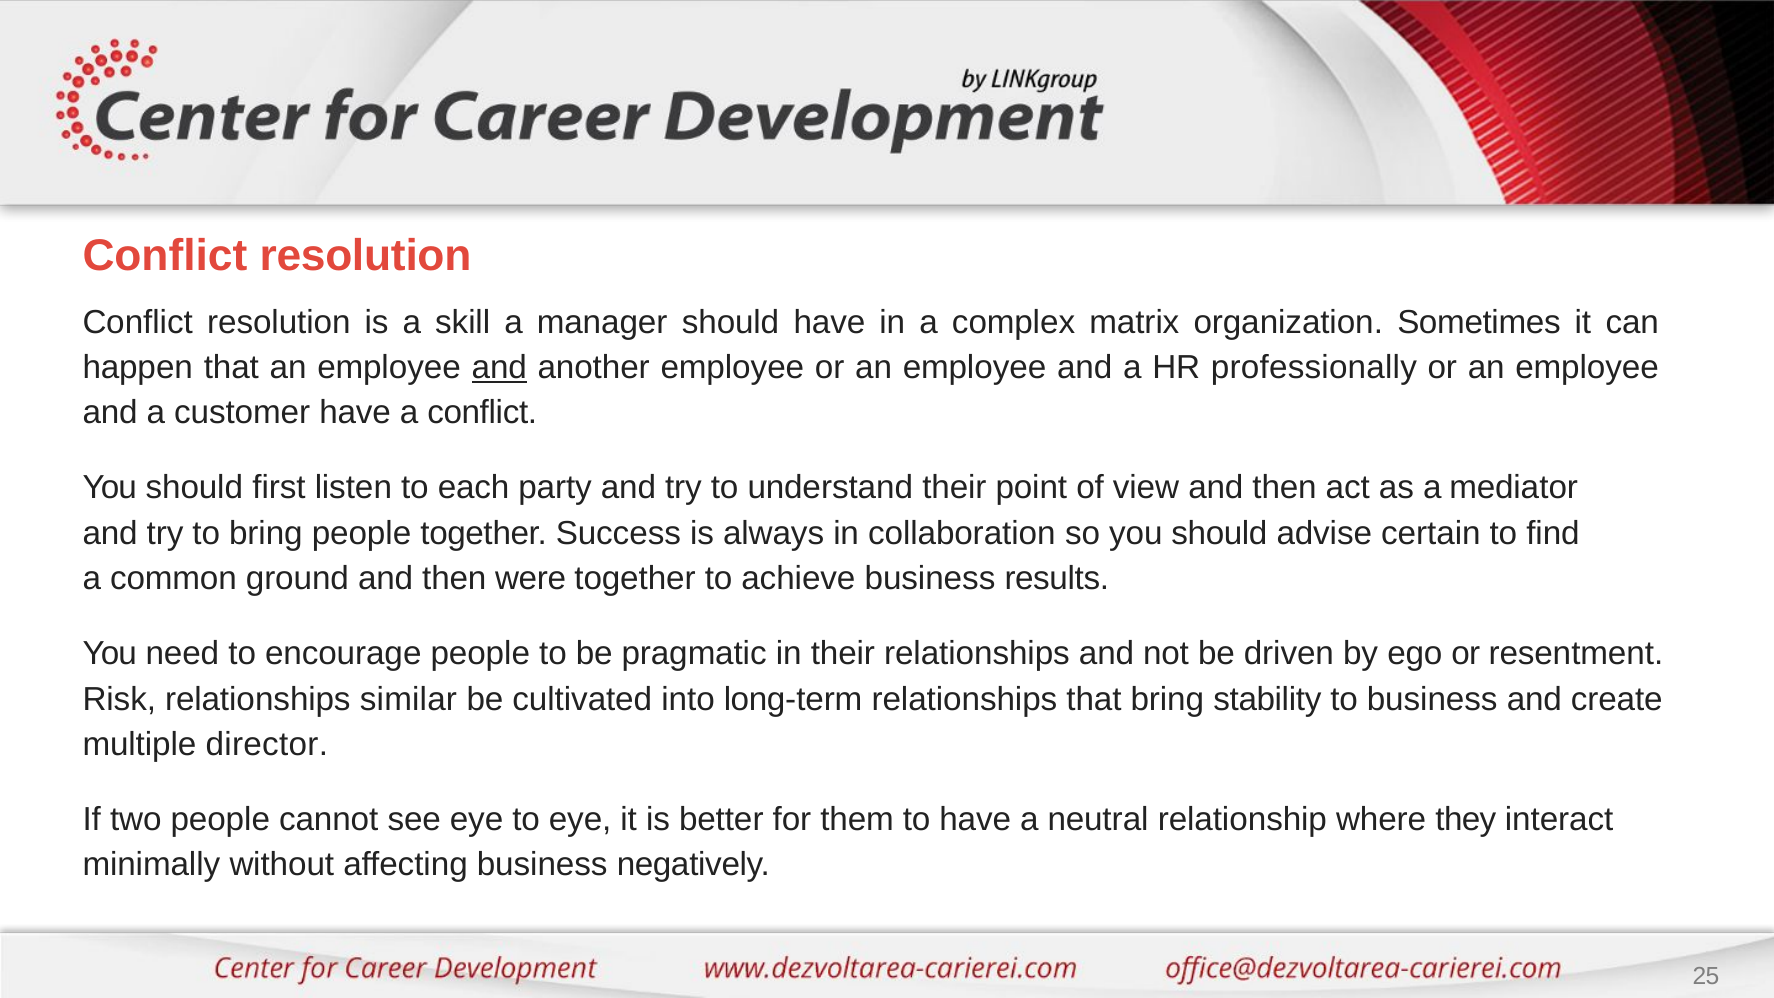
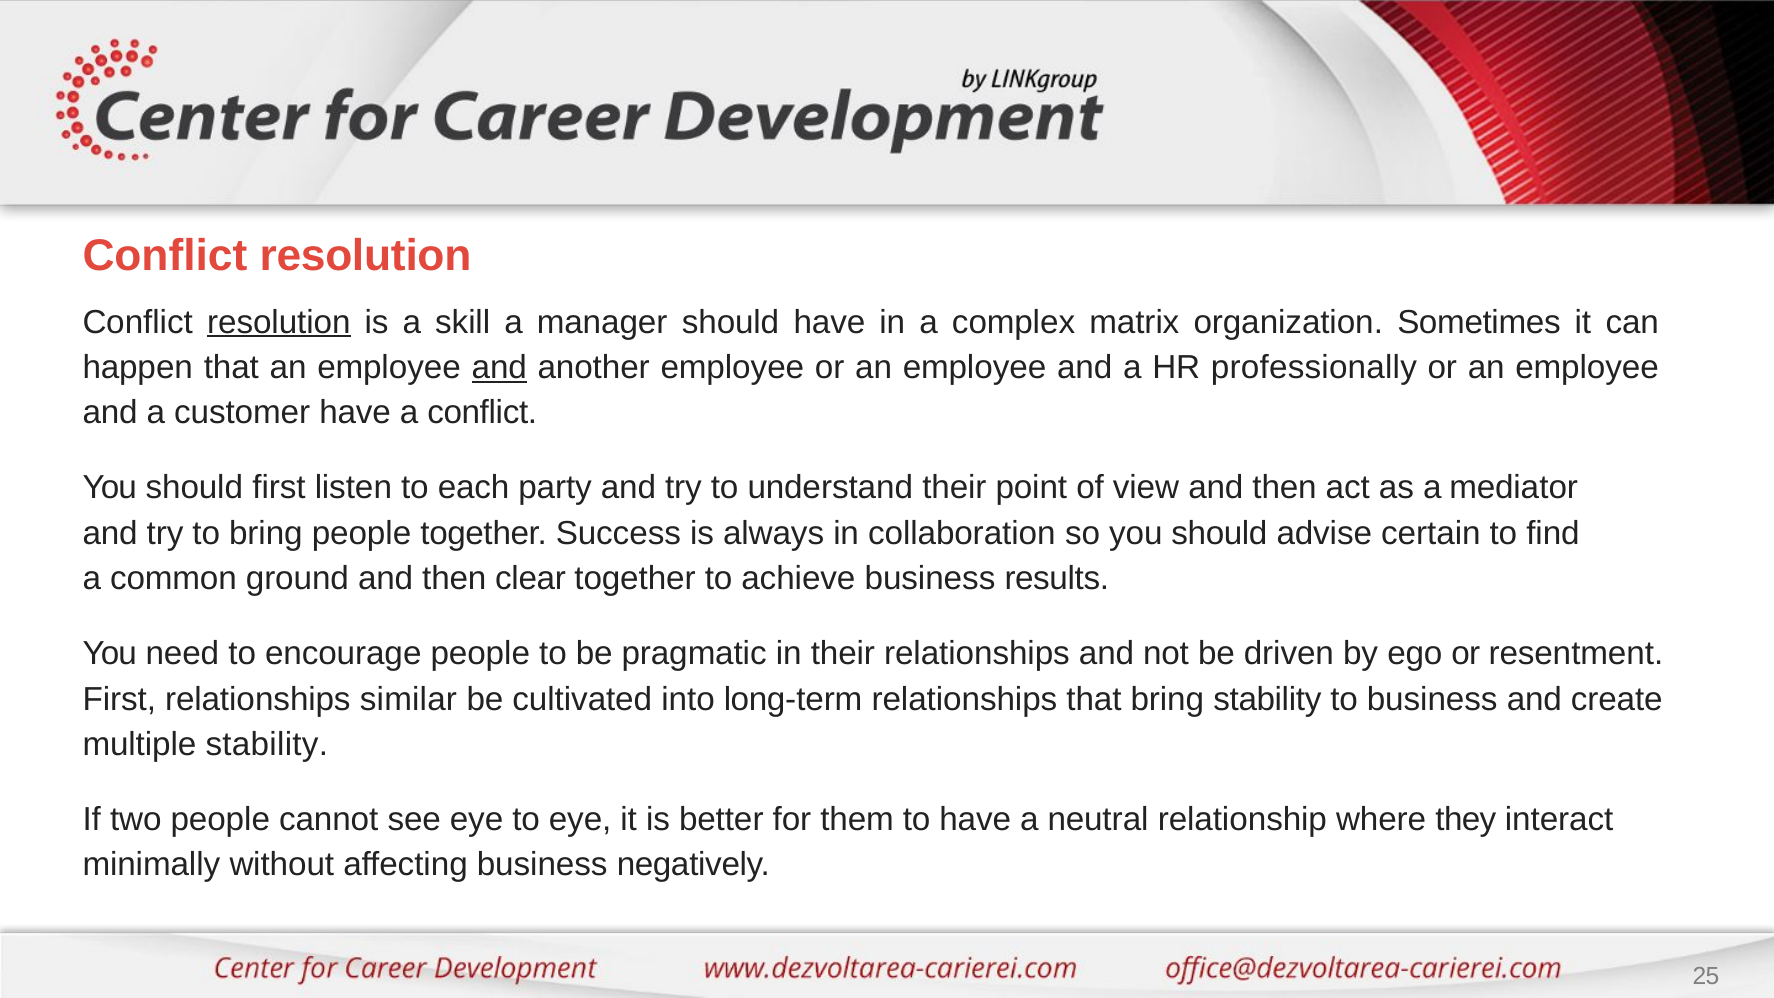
resolution underline: none -> present (279, 322)
were: were -> clear (531, 579)
Risk: Risk -> First (119, 699)
multiple director: director -> stability (267, 744)
